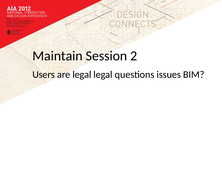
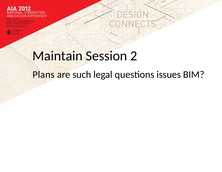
Users: Users -> Plans (44, 74)
are legal: legal -> such (82, 74)
